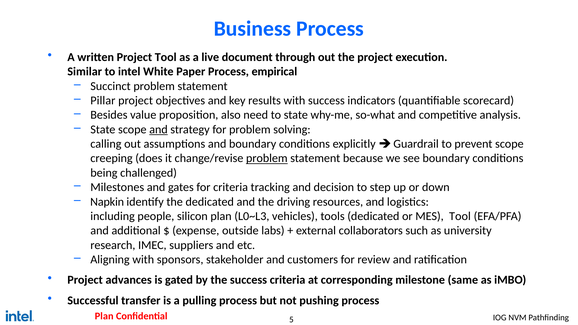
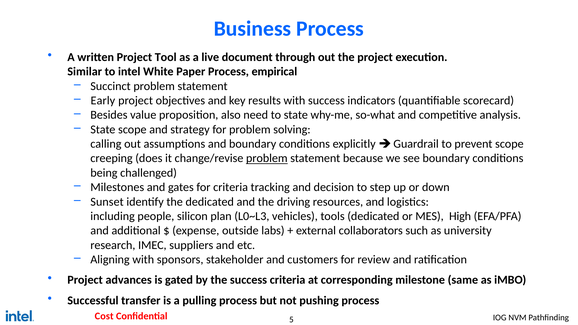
Pillar: Pillar -> Early (103, 101)
and underline: present -> none (158, 130)
Napkin: Napkin -> Sunset (107, 202)
MES Tool: Tool -> High (460, 216)
Plan: Plan -> Cost (104, 316)
